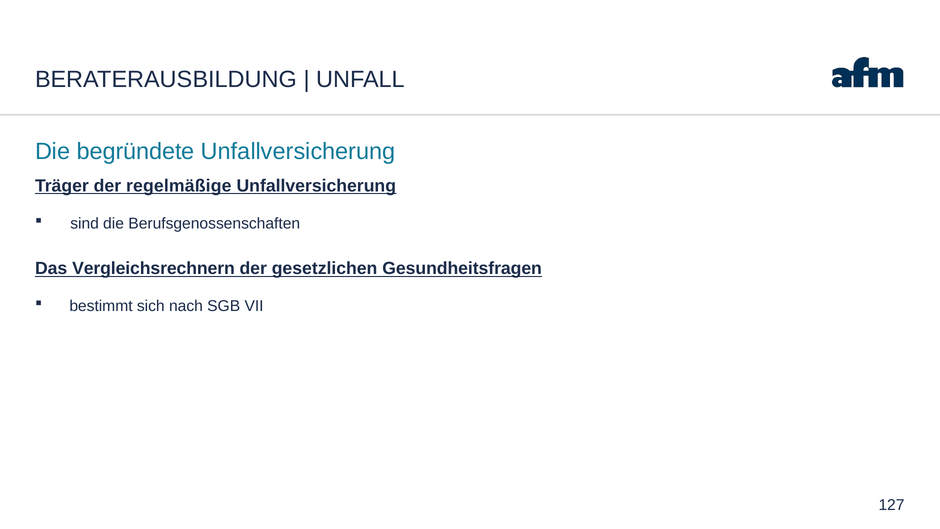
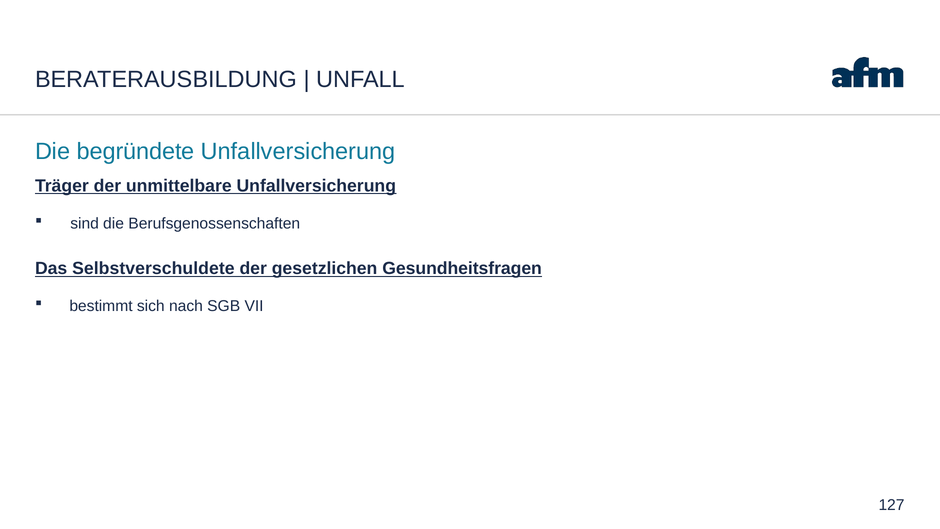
regelmäßige: regelmäßige -> unmittelbare (179, 186)
Vergleichsrechnern: Vergleichsrechnern -> Selbstverschuldete (153, 268)
